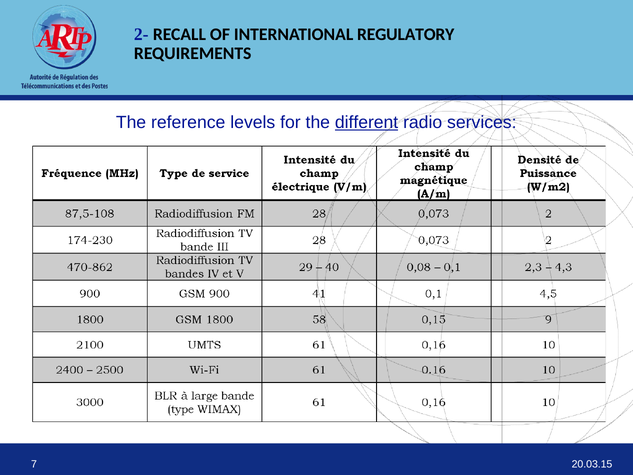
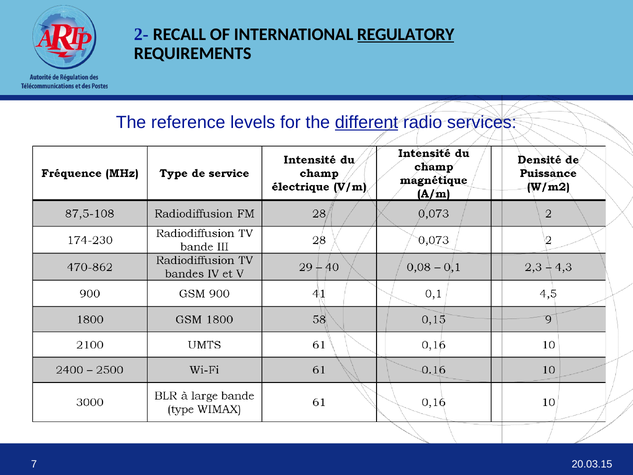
REGULATORY underline: none -> present (406, 34)
